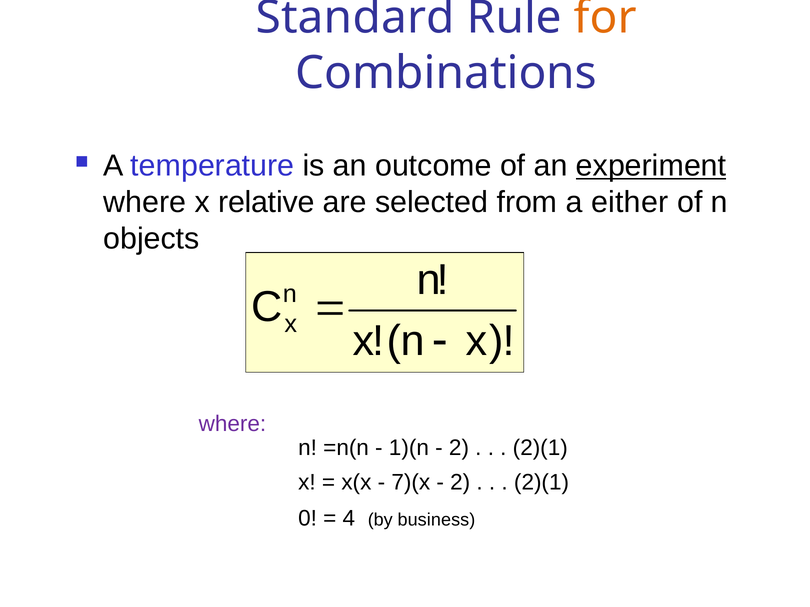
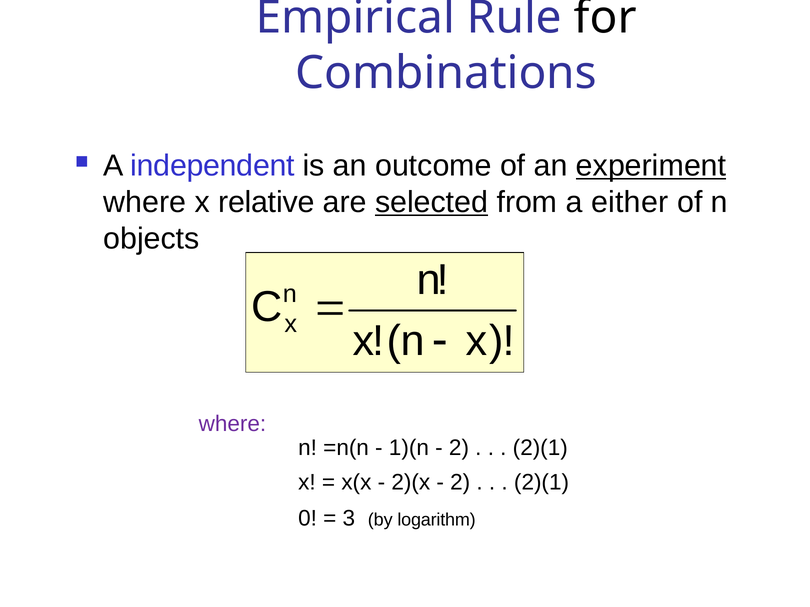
Standard: Standard -> Empirical (355, 18)
for colour: orange -> black (605, 18)
temperature: temperature -> independent (213, 166)
selected underline: none -> present (432, 202)
7)(x: 7)(x -> 2)(x (411, 483)
4: 4 -> 3 (349, 519)
business: business -> logarithm (437, 520)
